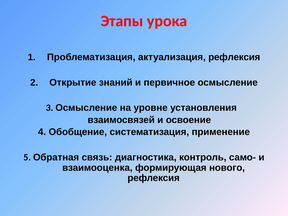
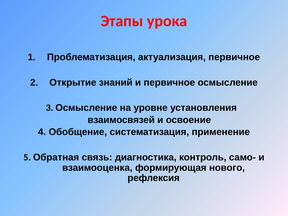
актуализация рефлексия: рефлексия -> первичное (234, 57)
